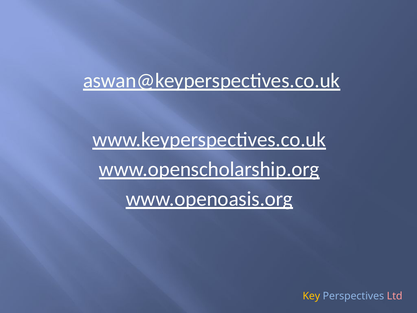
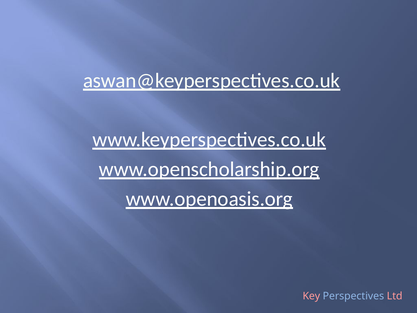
Key colour: yellow -> pink (311, 296)
